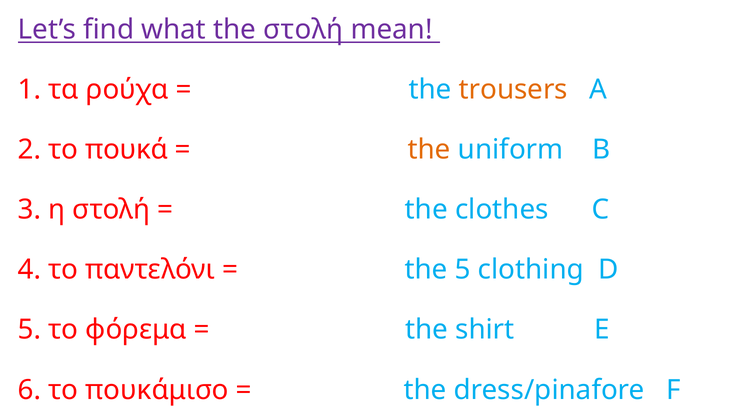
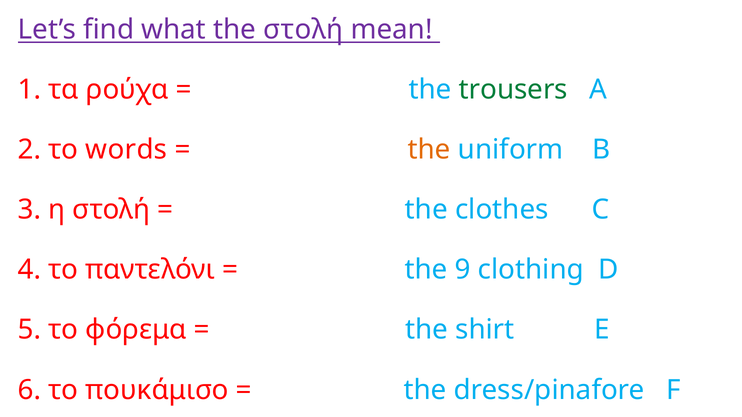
trousers colour: orange -> green (513, 90)
πουκά: πουκά -> words (126, 150)
the 5: 5 -> 9 (463, 270)
